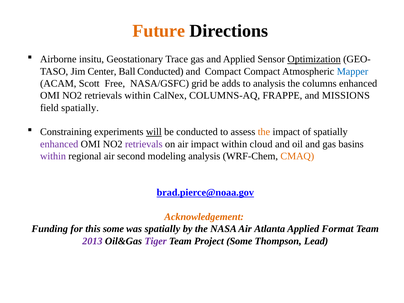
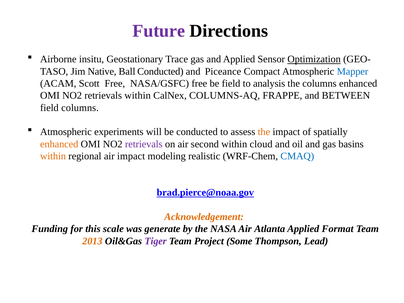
Future colour: orange -> purple (159, 31)
Center: Center -> Native (102, 71)
and Compact: Compact -> Piceance (223, 71)
NASA/GSFC grid: grid -> free (199, 83)
be adds: adds -> field (231, 83)
MISSIONS: MISSIONS -> BETWEEN (346, 96)
field spatially: spatially -> columns (80, 108)
Constraining: Constraining -> Atmospheric (66, 132)
will underline: present -> none (154, 132)
enhanced colour: purple -> orange (59, 144)
air impact: impact -> second (205, 144)
within colour: purple -> orange (53, 156)
air second: second -> impact (131, 156)
modeling analysis: analysis -> realistic (204, 156)
CMAQ colour: orange -> blue (297, 156)
this some: some -> scale (113, 229)
was spatially: spatially -> generate (162, 229)
2013 colour: purple -> orange (92, 241)
